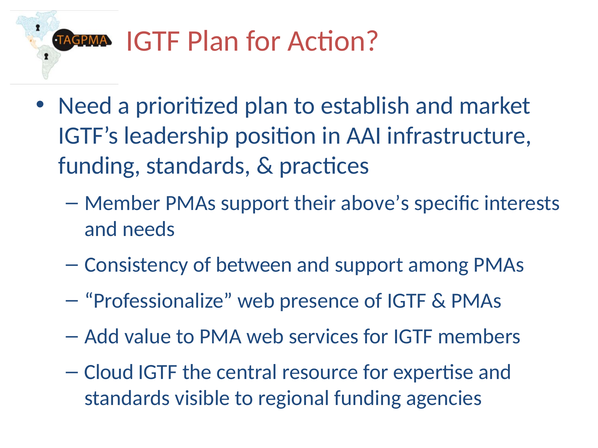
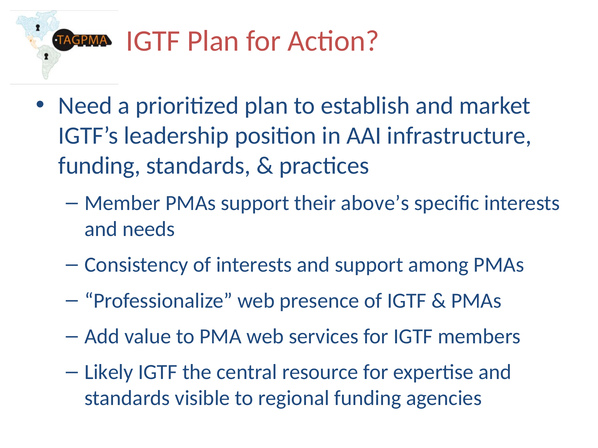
of between: between -> interests (254, 265)
Cloud: Cloud -> Likely (109, 373)
